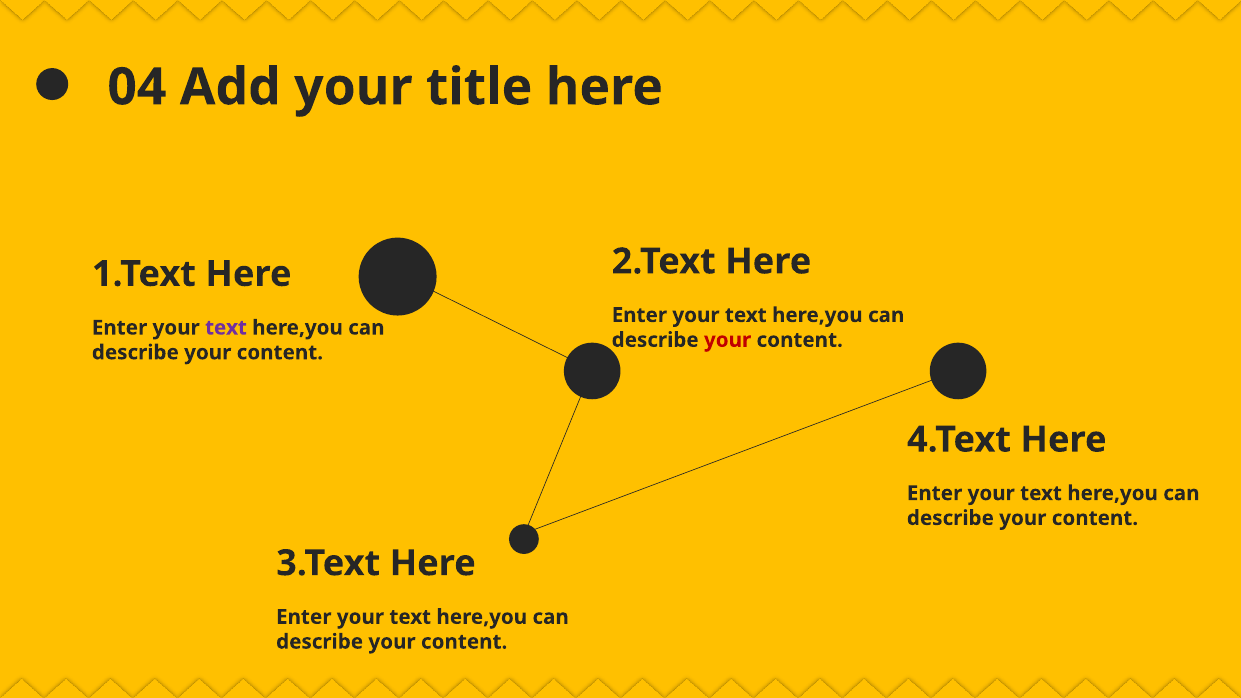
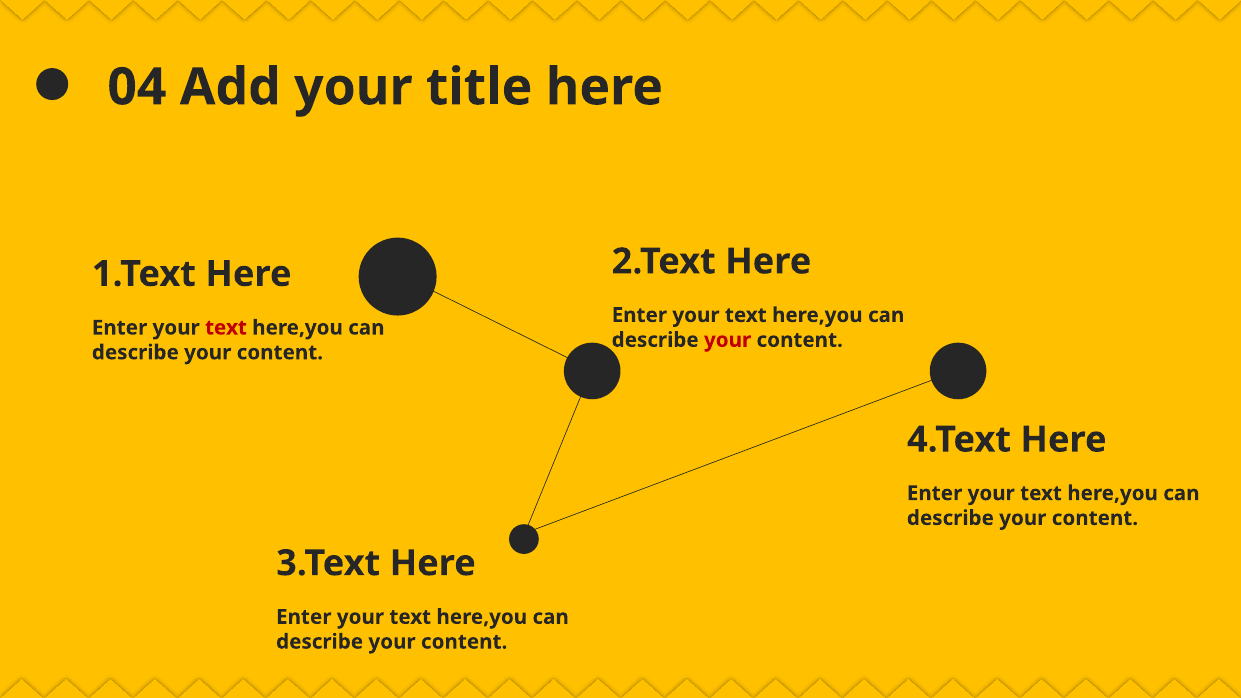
text colour: purple -> red (226, 328)
